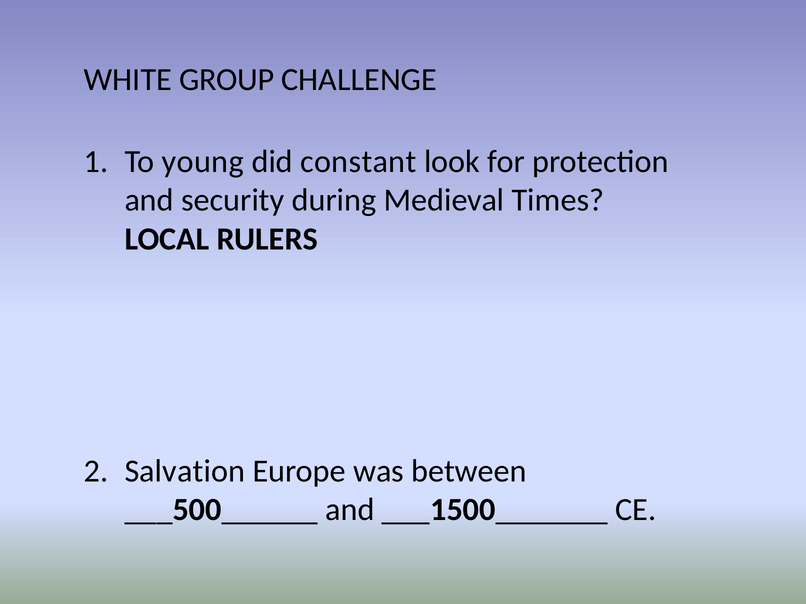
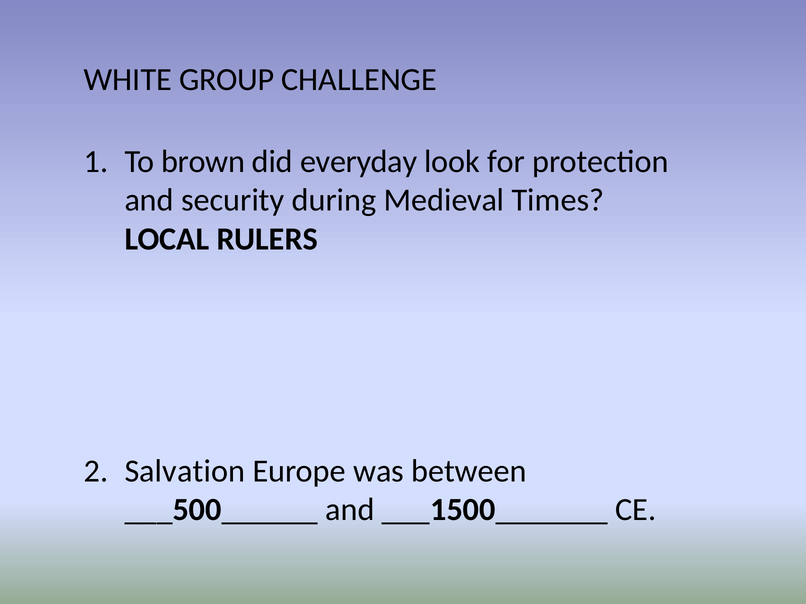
young: young -> brown (203, 162)
constant: constant -> everyday (359, 162)
